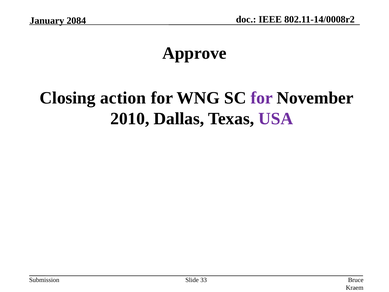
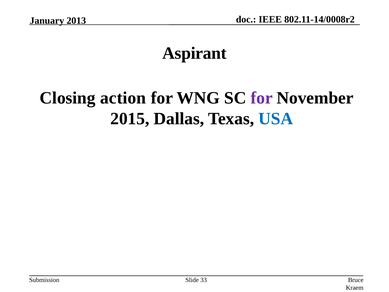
2084: 2084 -> 2013 (76, 21)
Approve: Approve -> Aspirant (195, 53)
2010: 2010 -> 2015 (130, 119)
USA colour: purple -> blue (276, 119)
